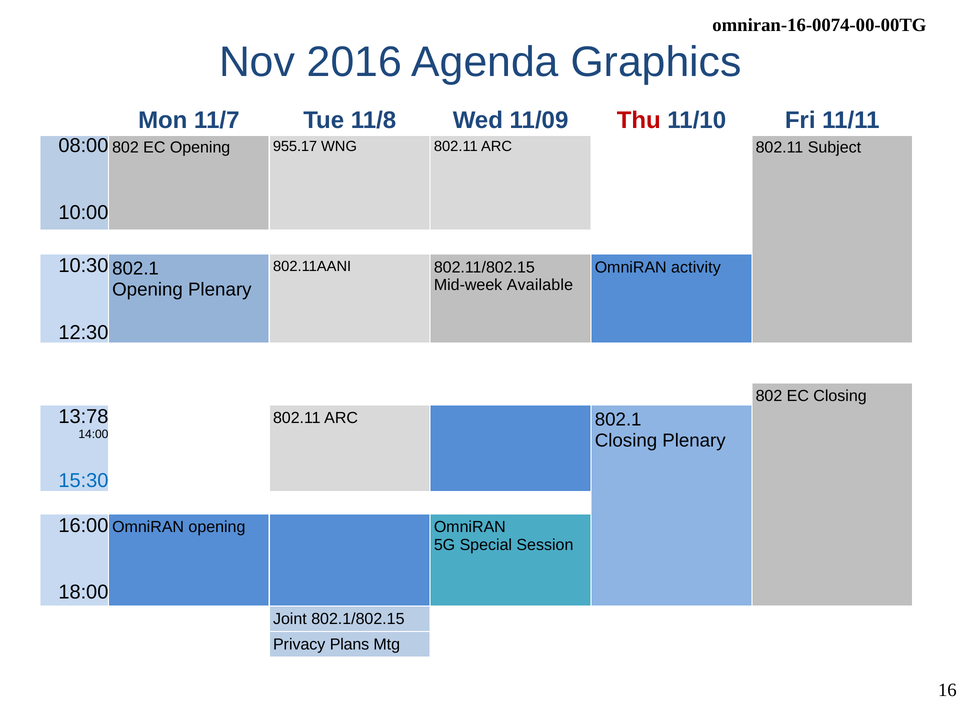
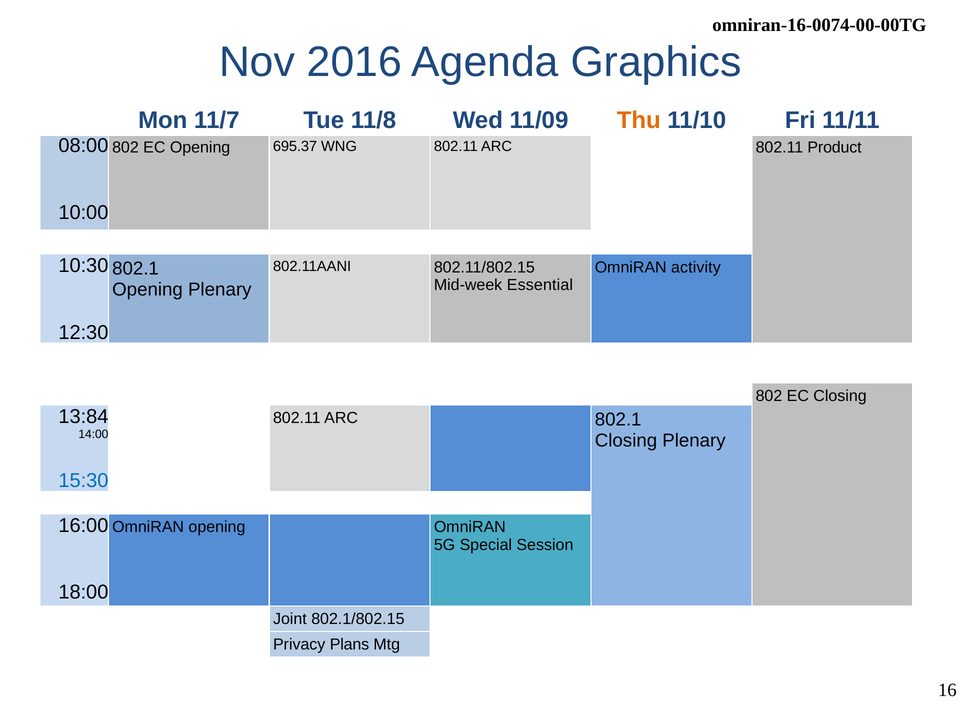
Thu colour: red -> orange (639, 120)
955.17: 955.17 -> 695.37 (295, 146)
Subject: Subject -> Product (835, 147)
Available: Available -> Essential (540, 285)
13:78: 13:78 -> 13:84 (83, 416)
